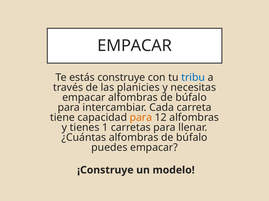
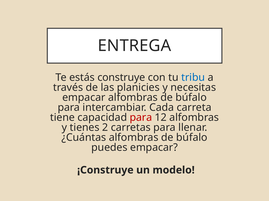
EMPACAR: EMPACAR -> ENTREGA (134, 46)
para colour: orange -> red (141, 118)
1: 1 -> 2 (105, 128)
